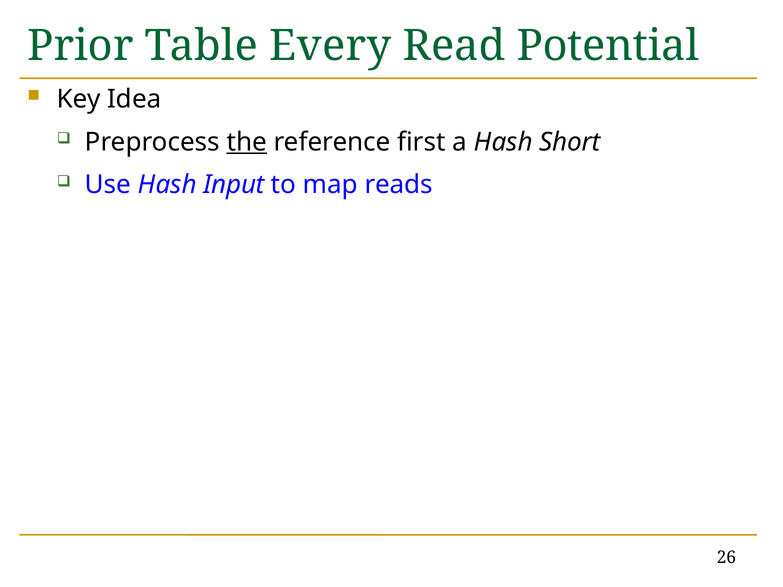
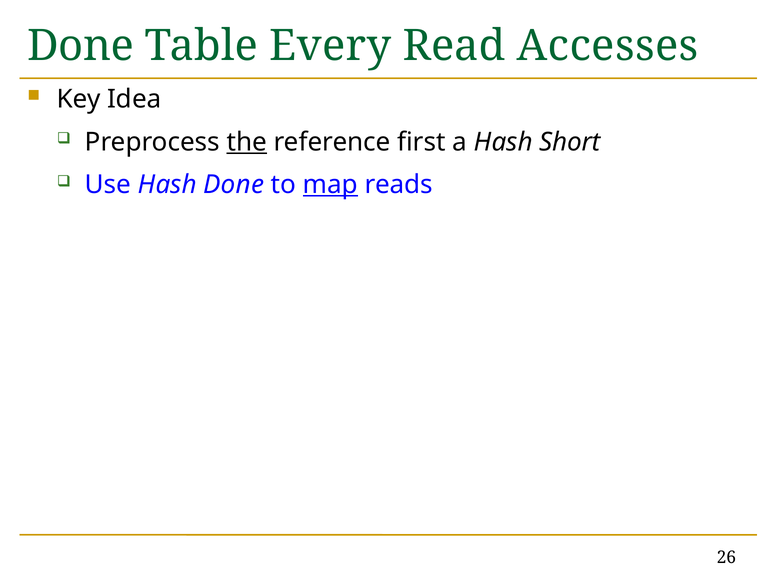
Prior: Prior -> Done (81, 46)
Potential: Potential -> Accesses (608, 46)
Hash Input: Input -> Done (234, 185)
map underline: none -> present (330, 185)
